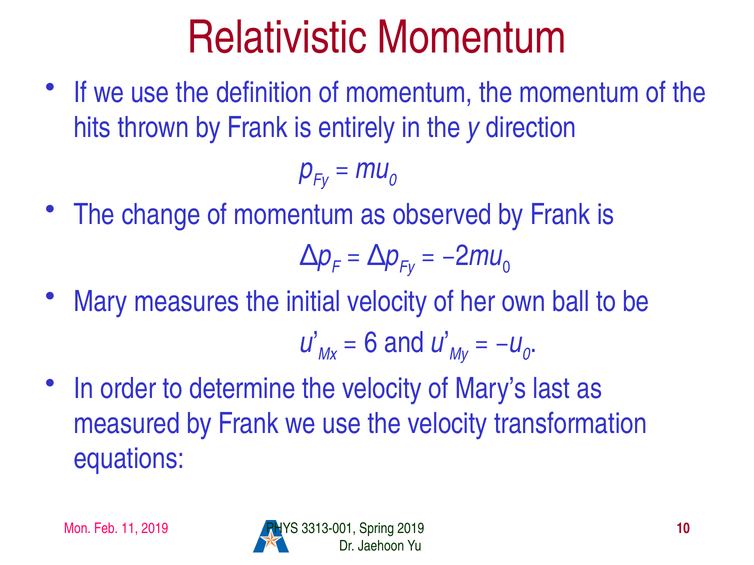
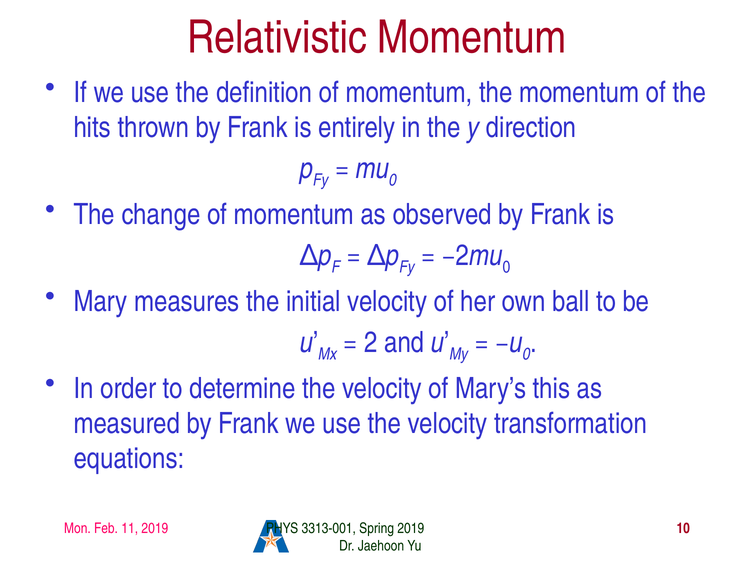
6: 6 -> 2 (371, 343)
last: last -> this (551, 389)
